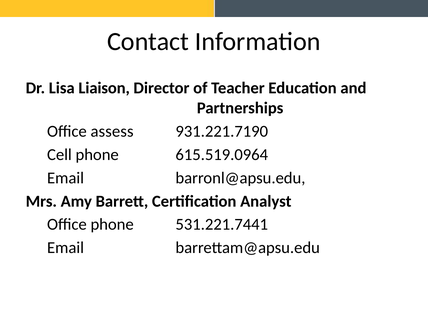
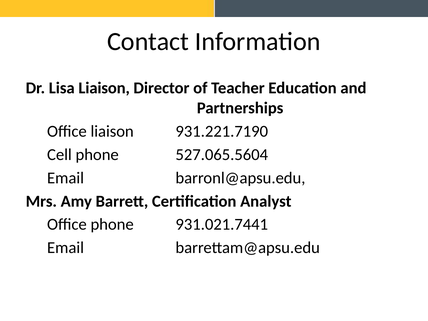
Office assess: assess -> liaison (112, 131)
615.519.0964: 615.519.0964 -> 527.065.5604 (222, 155)
531.221.7441: 531.221.7441 -> 931.021.7441 (222, 224)
